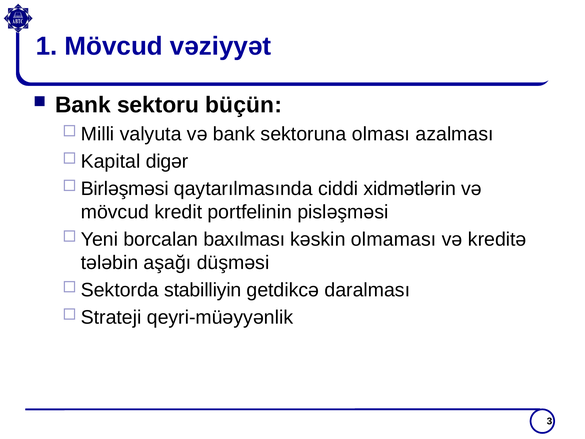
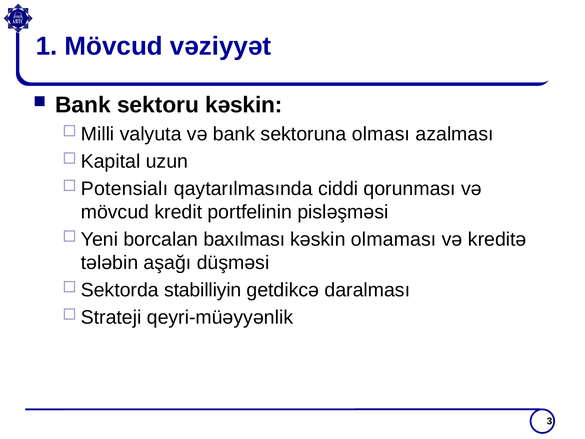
sektoru büçün: büçün -> kəskin (244, 105)
digər: digər -> uzun (167, 161)
Birləşməsi: Birləşməsi -> Potensialı (125, 189)
xidmətlərin: xidmətlərin -> qorunması (410, 189)
